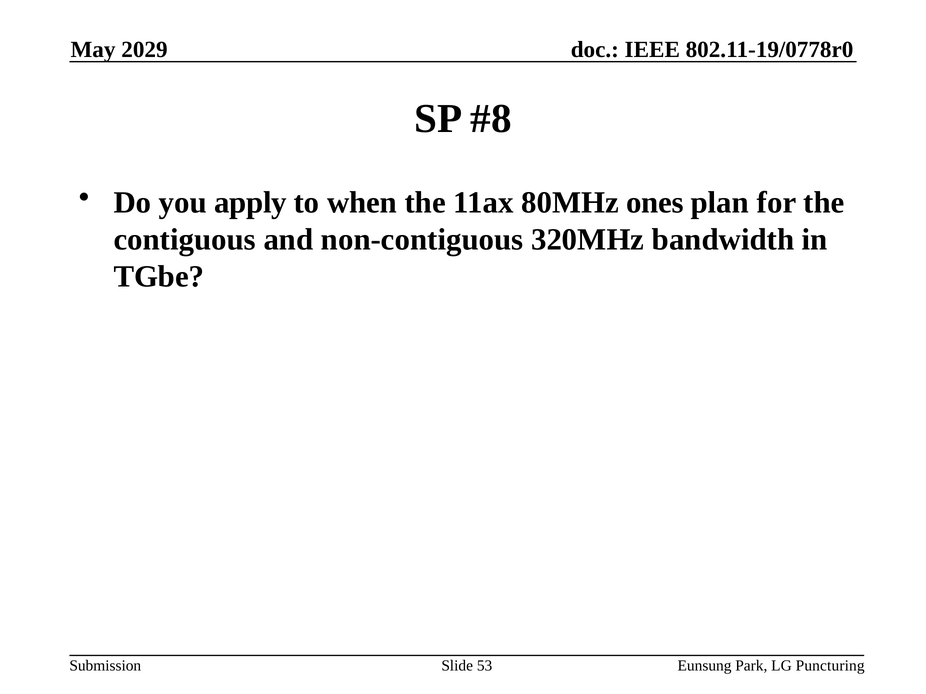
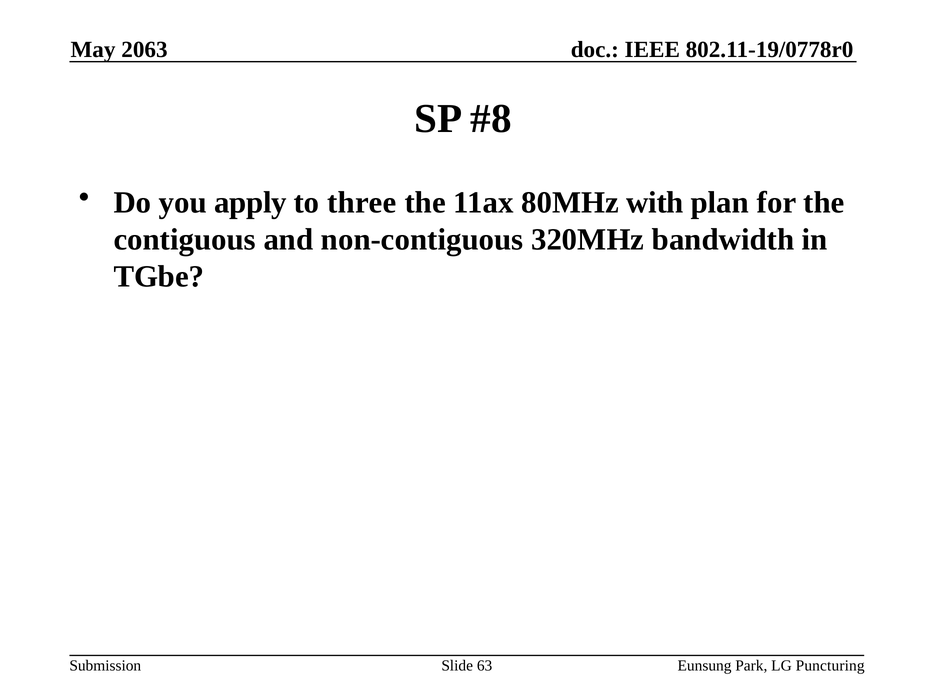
2029: 2029 -> 2063 (144, 49)
when: when -> three (362, 203)
ones: ones -> with (655, 203)
53: 53 -> 63 (485, 666)
